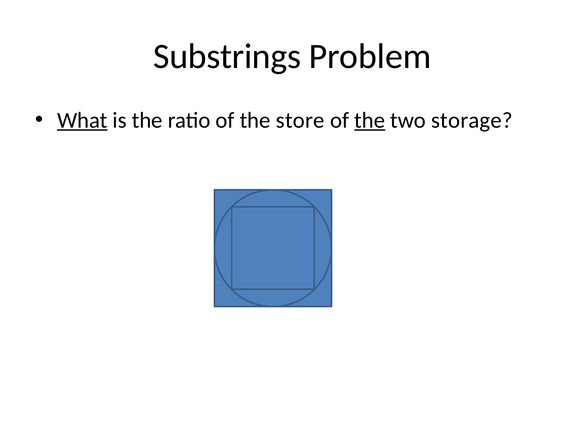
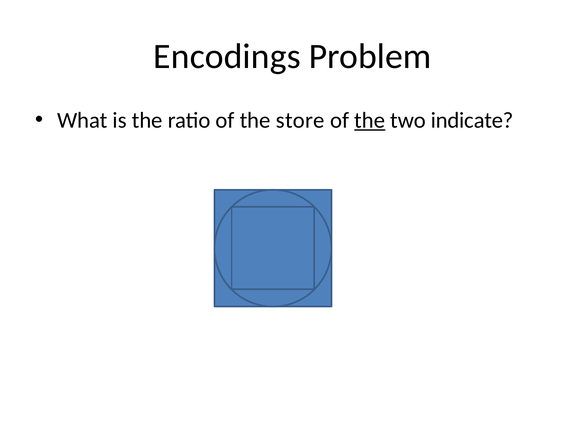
Substrings: Substrings -> Encodings (227, 57)
What underline: present -> none (82, 121)
storage: storage -> indicate (472, 121)
